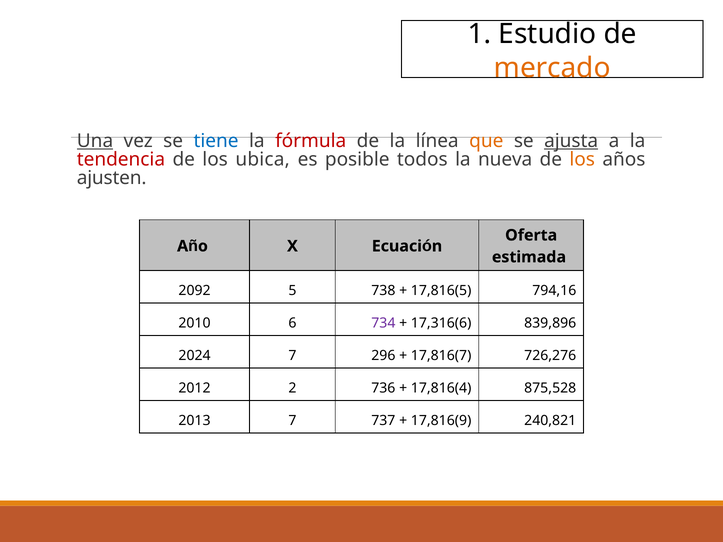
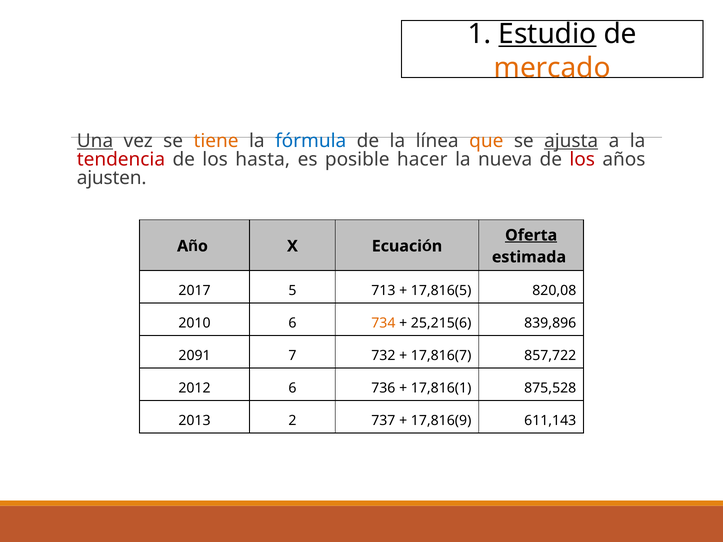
Estudio underline: none -> present (547, 34)
tiene colour: blue -> orange (216, 141)
fórmula colour: red -> blue (311, 141)
ubica: ubica -> hasta (263, 159)
todos: todos -> hacer (422, 159)
los colour: orange -> red (582, 159)
Oferta underline: none -> present (531, 235)
2092: 2092 -> 2017 (195, 291)
738: 738 -> 713 (383, 291)
794,16: 794,16 -> 820,08 (554, 291)
734 colour: purple -> orange (383, 323)
17,316(6: 17,316(6 -> 25,215(6 (441, 323)
2024: 2024 -> 2091 (195, 356)
296: 296 -> 732 (383, 356)
726,276: 726,276 -> 857,722 (550, 356)
2012 2: 2 -> 6 (292, 388)
17,816(4: 17,816(4 -> 17,816(1 (441, 388)
2013 7: 7 -> 2 (292, 421)
240,821: 240,821 -> 611,143 (550, 421)
